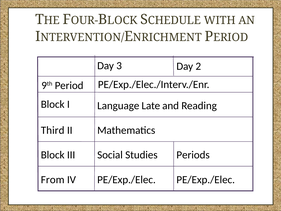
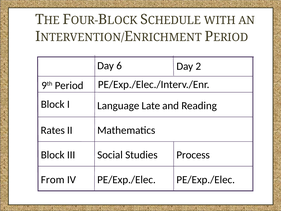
3: 3 -> 6 (119, 66)
Third: Third -> Rates (53, 130)
Periods: Periods -> Process (193, 155)
